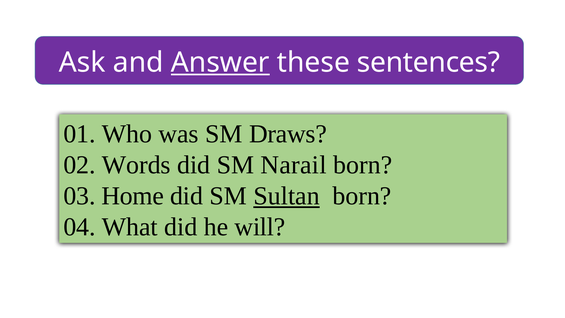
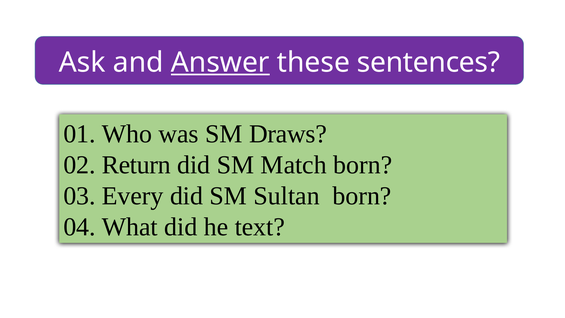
Words: Words -> Return (136, 165)
Narail: Narail -> Match (294, 165)
Home: Home -> Every (133, 196)
Sultan underline: present -> none (287, 196)
will: will -> text (260, 227)
